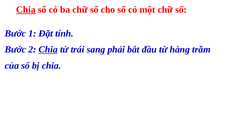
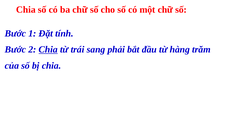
Chia underline: present -> none (26, 10)
